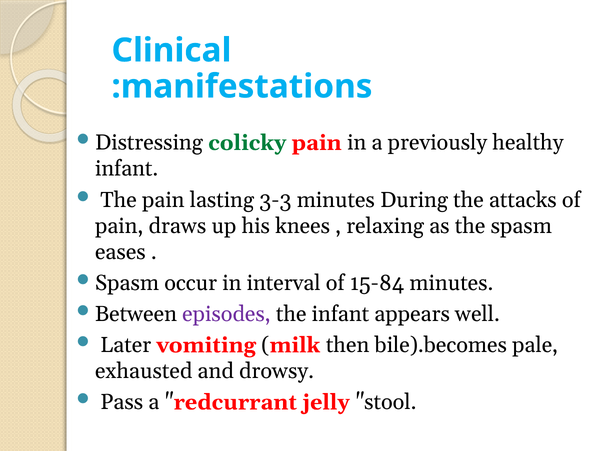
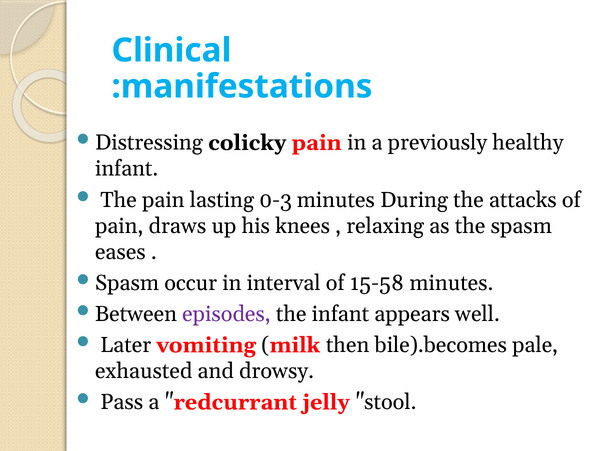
colicky colour: green -> black (247, 143)
3-3: 3-3 -> 0-3 (275, 200)
15-84: 15-84 -> 15-58 (377, 283)
